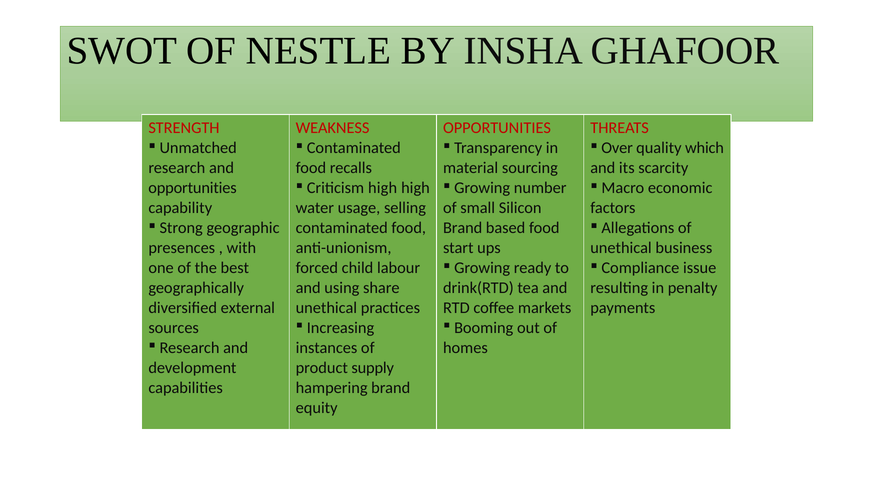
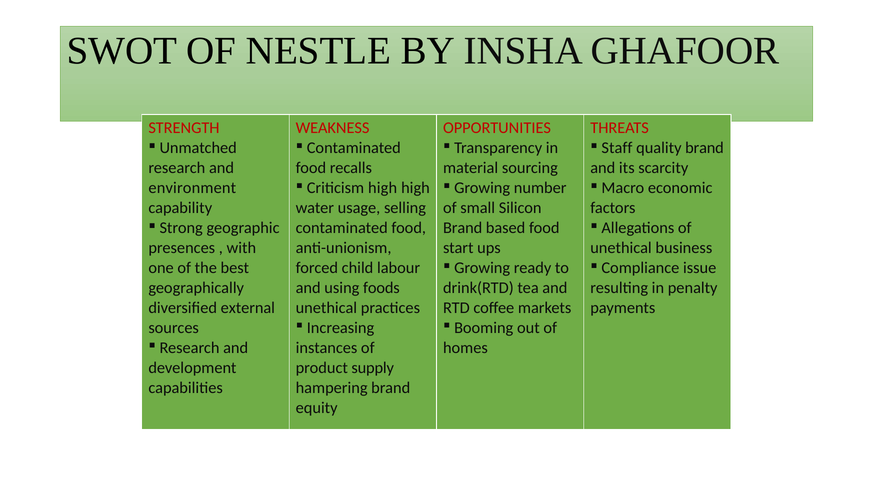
Over: Over -> Staff (617, 148)
quality which: which -> brand (705, 148)
opportunities: opportunities -> environment (192, 188)
share: share -> foods (381, 288)
